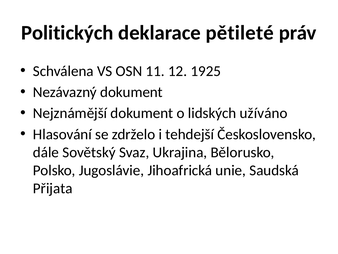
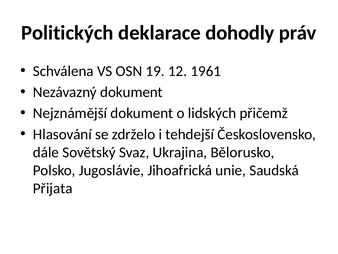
pětileté: pětileté -> dohodly (240, 33)
11: 11 -> 19 (155, 71)
1925: 1925 -> 1961 (206, 71)
užíváno: užíváno -> přičemž (264, 113)
